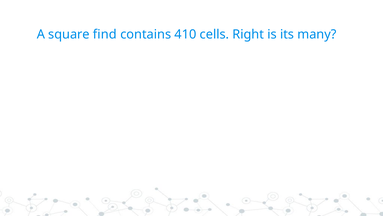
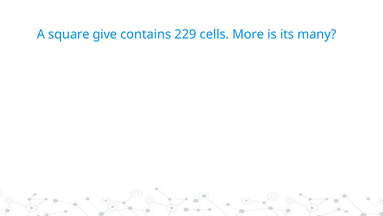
find: find -> give (105, 34)
410: 410 -> 229 (185, 34)
Right: Right -> More (248, 34)
